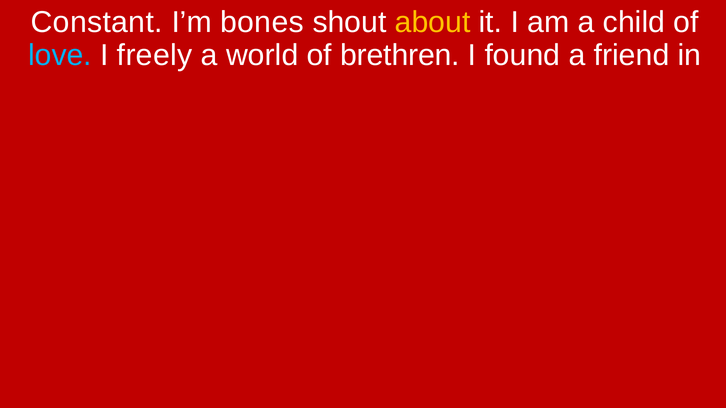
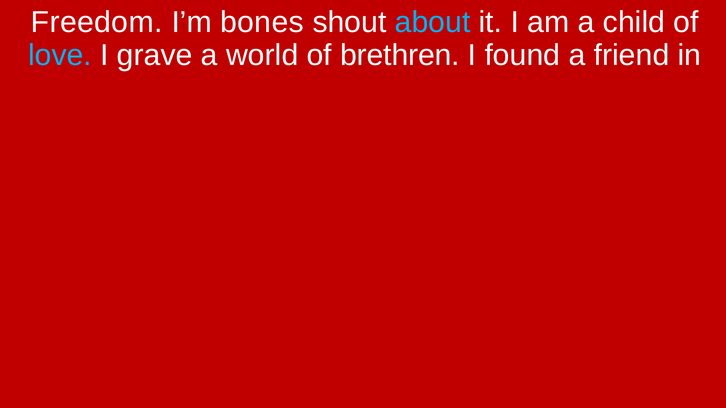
Constant: Constant -> Freedom (97, 22)
about colour: yellow -> light blue (433, 22)
freely: freely -> grave (155, 55)
